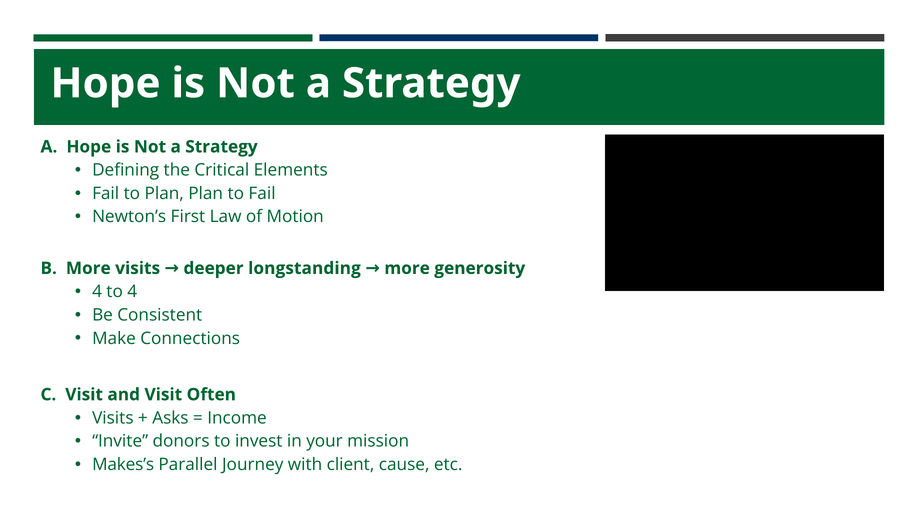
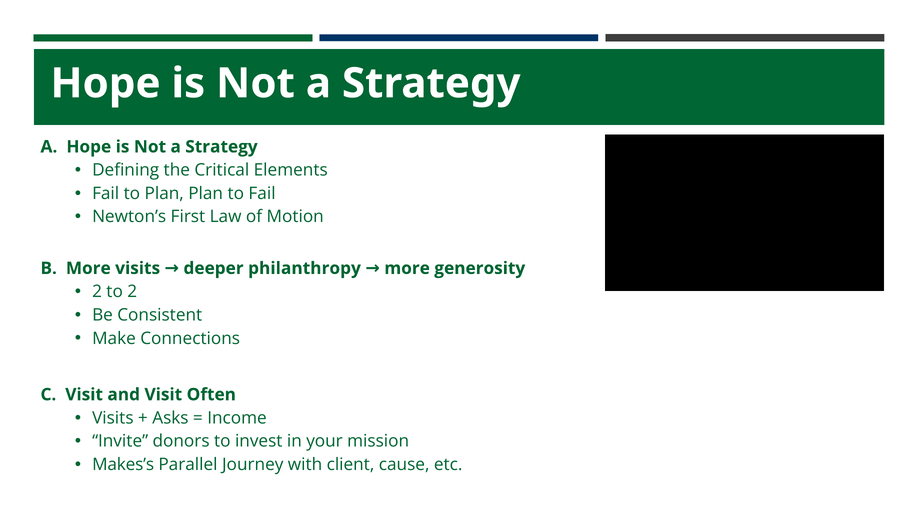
longstanding: longstanding -> philanthropy (304, 268)
4: 4 -> 2 (97, 292)
to 4: 4 -> 2 (132, 292)
